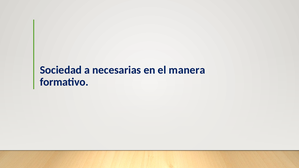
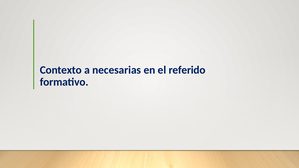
Sociedad: Sociedad -> Contexto (61, 70)
manera: manera -> referido (187, 70)
